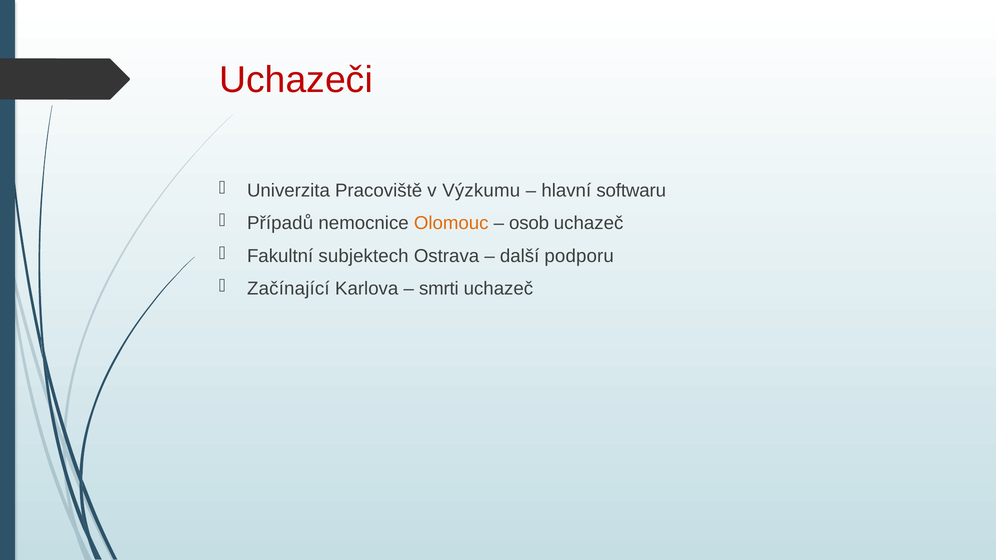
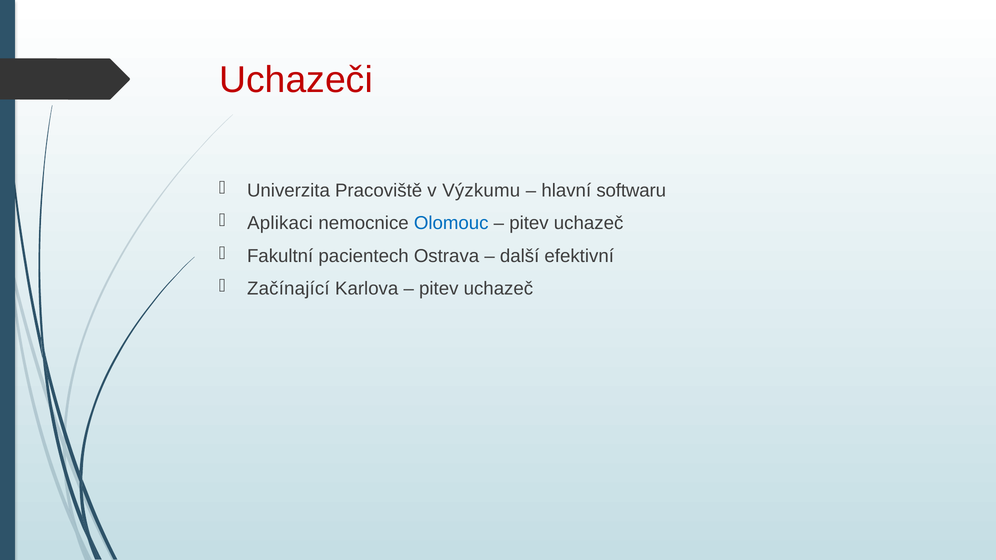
Případů: Případů -> Aplikaci (280, 223)
Olomouc colour: orange -> blue (451, 223)
osob: osob -> pitev (529, 223)
subjektech: subjektech -> pacientech (364, 256)
podporu: podporu -> efektivní (579, 256)
smrti: smrti -> pitev (439, 289)
